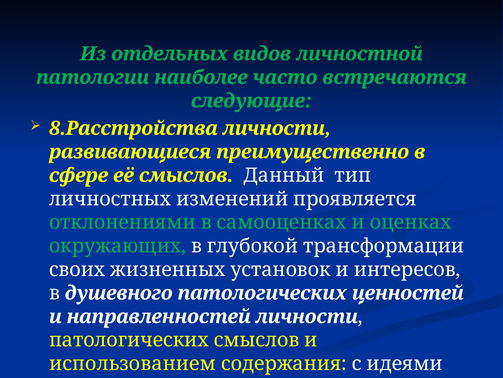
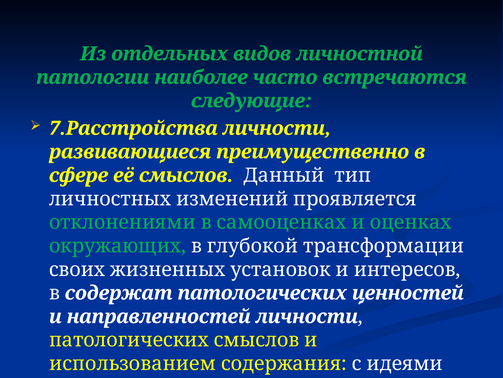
8.Расстройства: 8.Расстройства -> 7.Расстройства (133, 128)
душевного: душевного -> содержат (119, 293)
